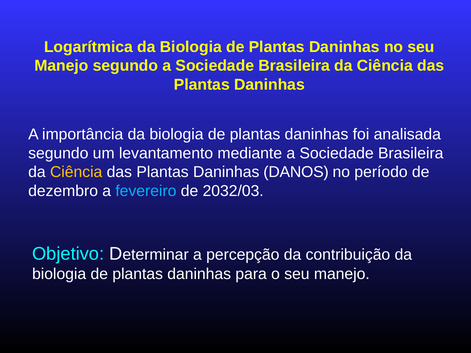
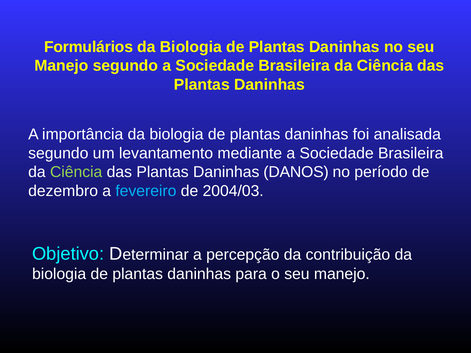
Logarítmica: Logarítmica -> Formulários (89, 47)
Ciência colour: yellow -> light green (76, 172)
2032/03: 2032/03 -> 2004/03 (233, 191)
